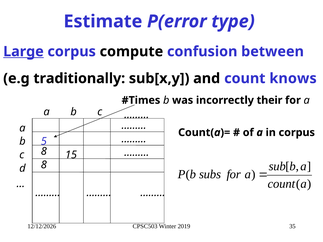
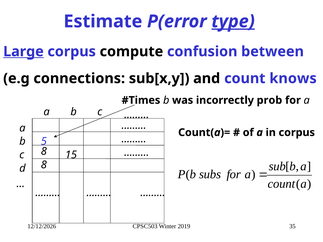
type underline: none -> present (233, 21)
traditionally: traditionally -> connections (79, 78)
their: their -> prob (269, 100)
